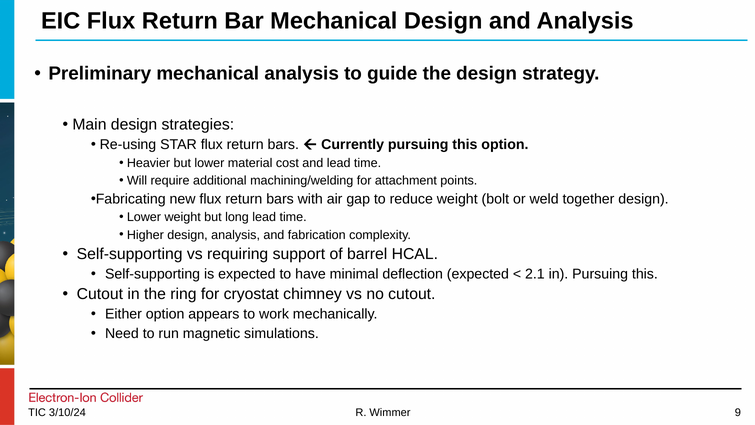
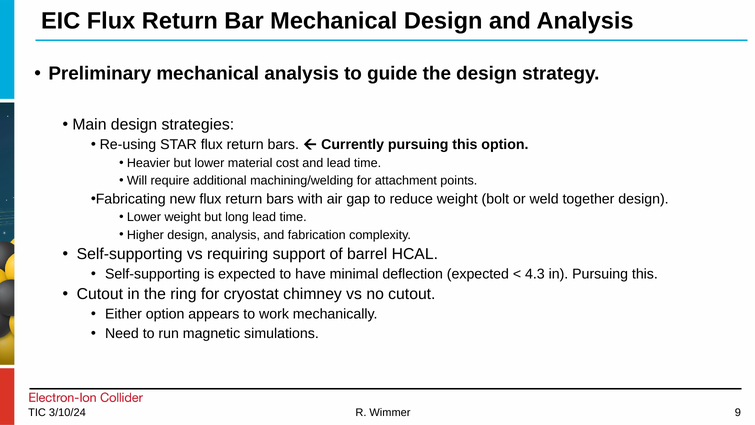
2.1: 2.1 -> 4.3 (535, 274)
